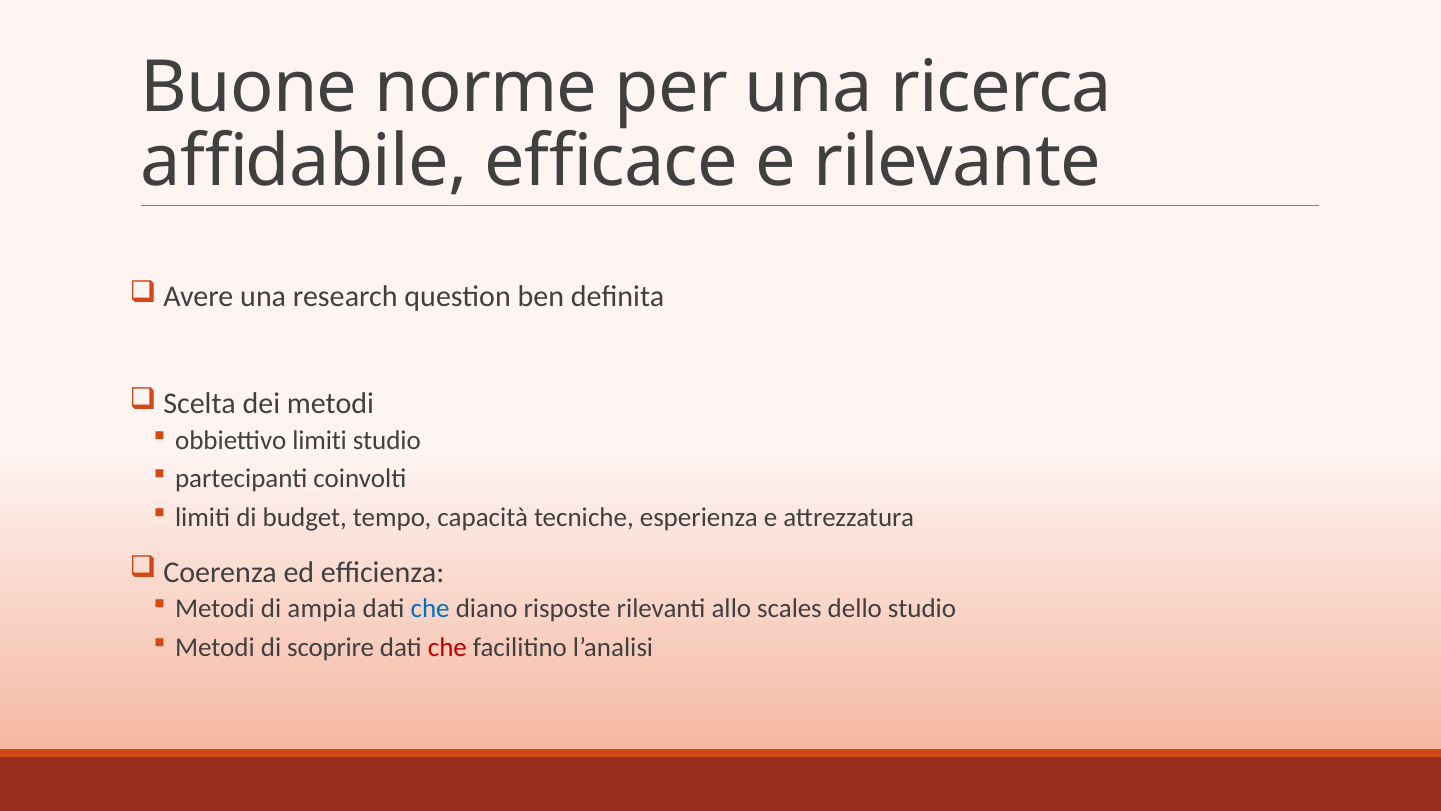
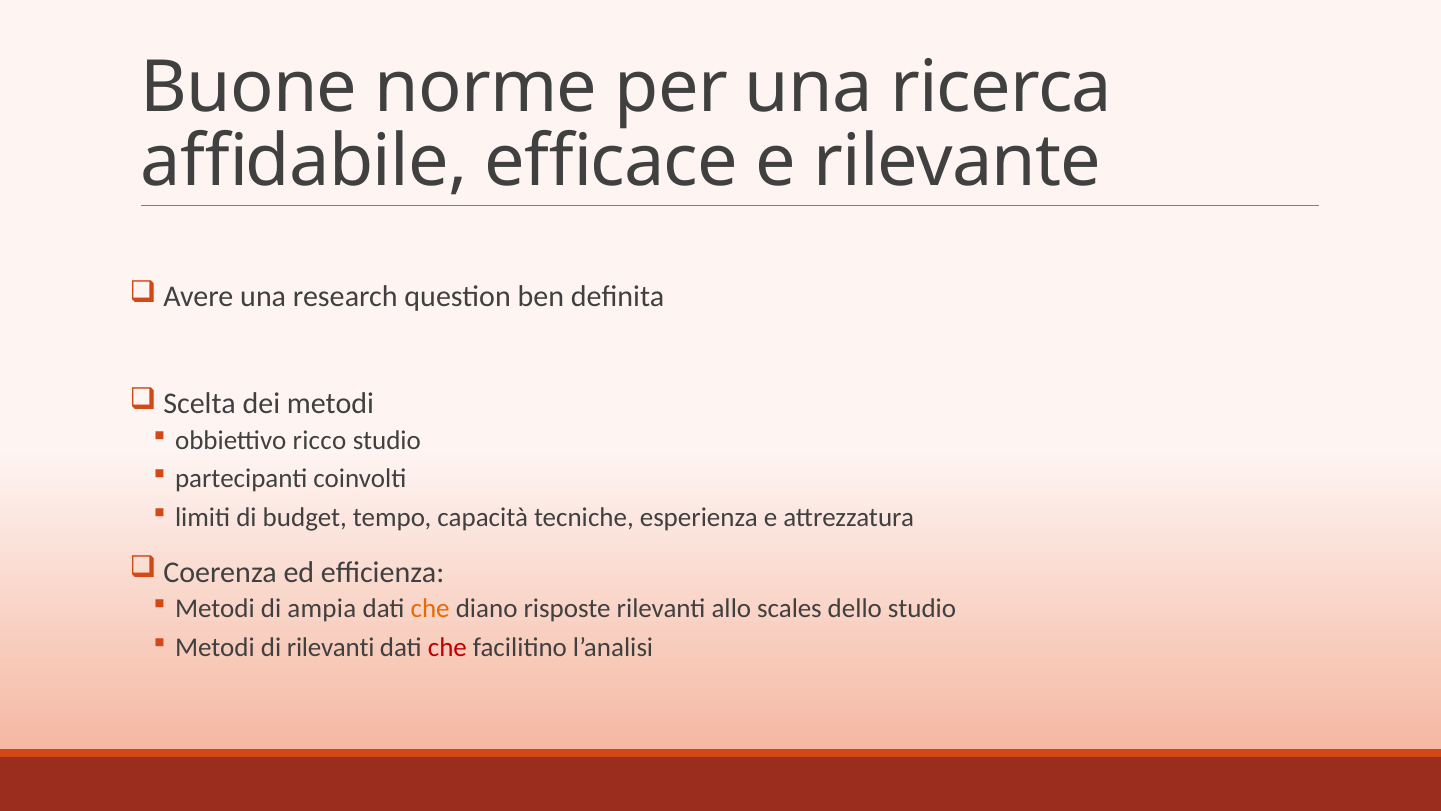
obbiettivo limiti: limiti -> ricco (319, 441)
che colour: blue -> orange (430, 609)
di scoprire: scoprire -> rilevanti (331, 647)
